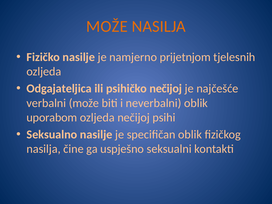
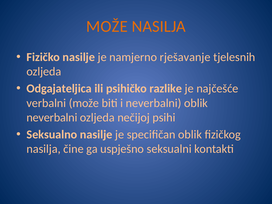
prijetnjom: prijetnjom -> rješavanje (185, 57)
psihičko nečijoj: nečijoj -> razlike (166, 89)
uporabom: uporabom -> neverbalni (52, 118)
